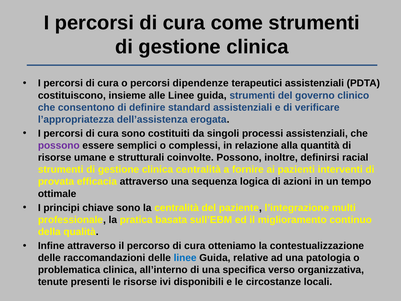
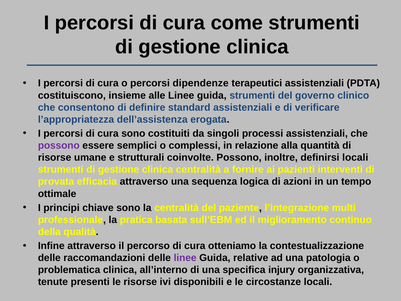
definirsi racial: racial -> locali (355, 157)
linee colour: blue -> purple (185, 258)
verso: verso -> injury (282, 270)
